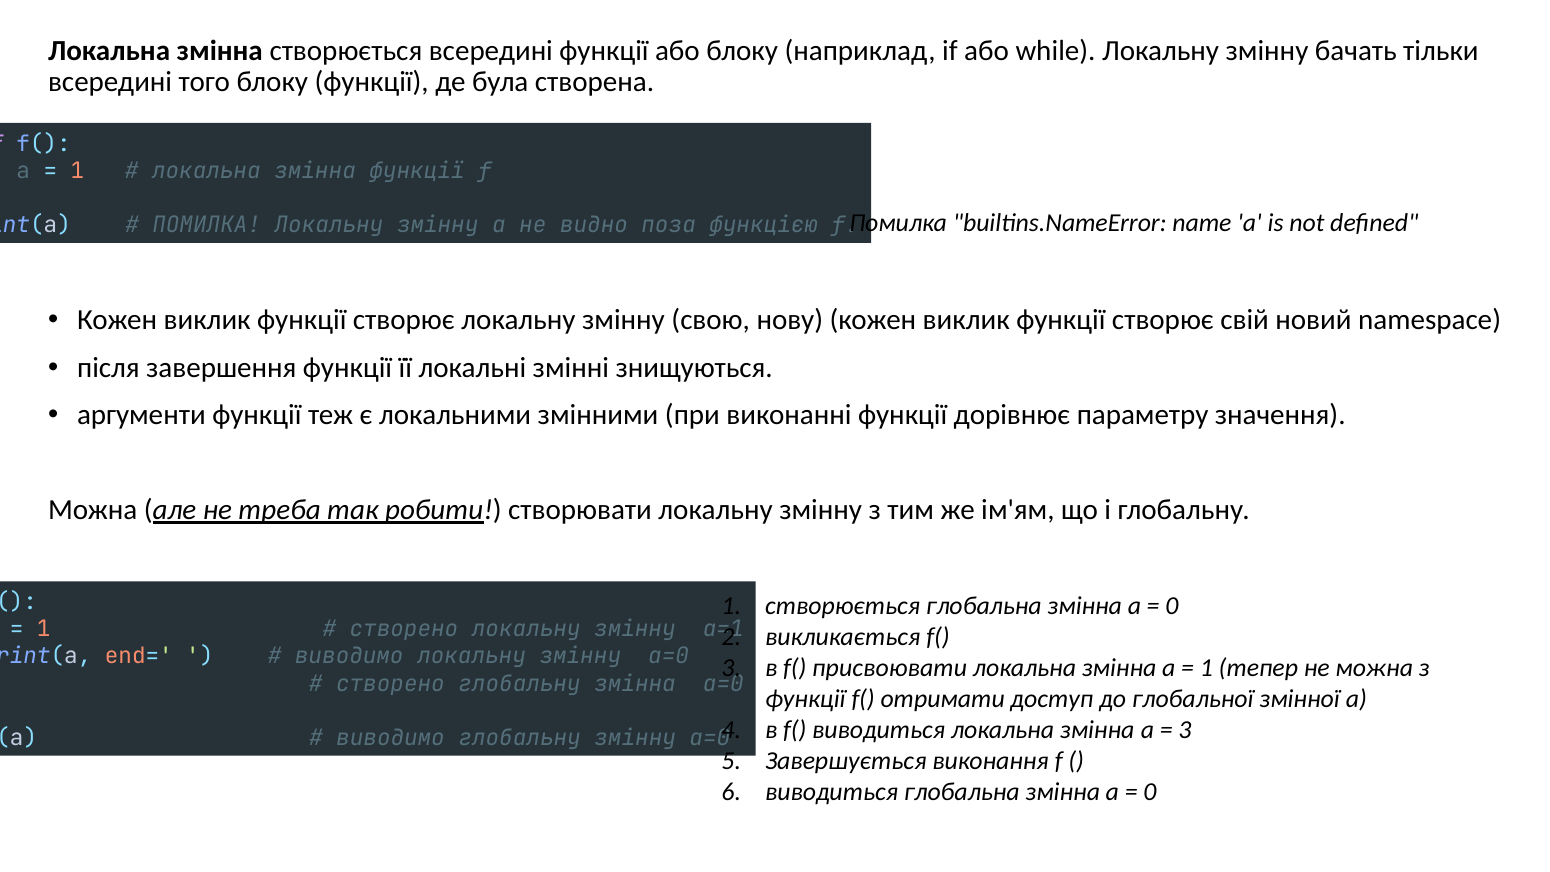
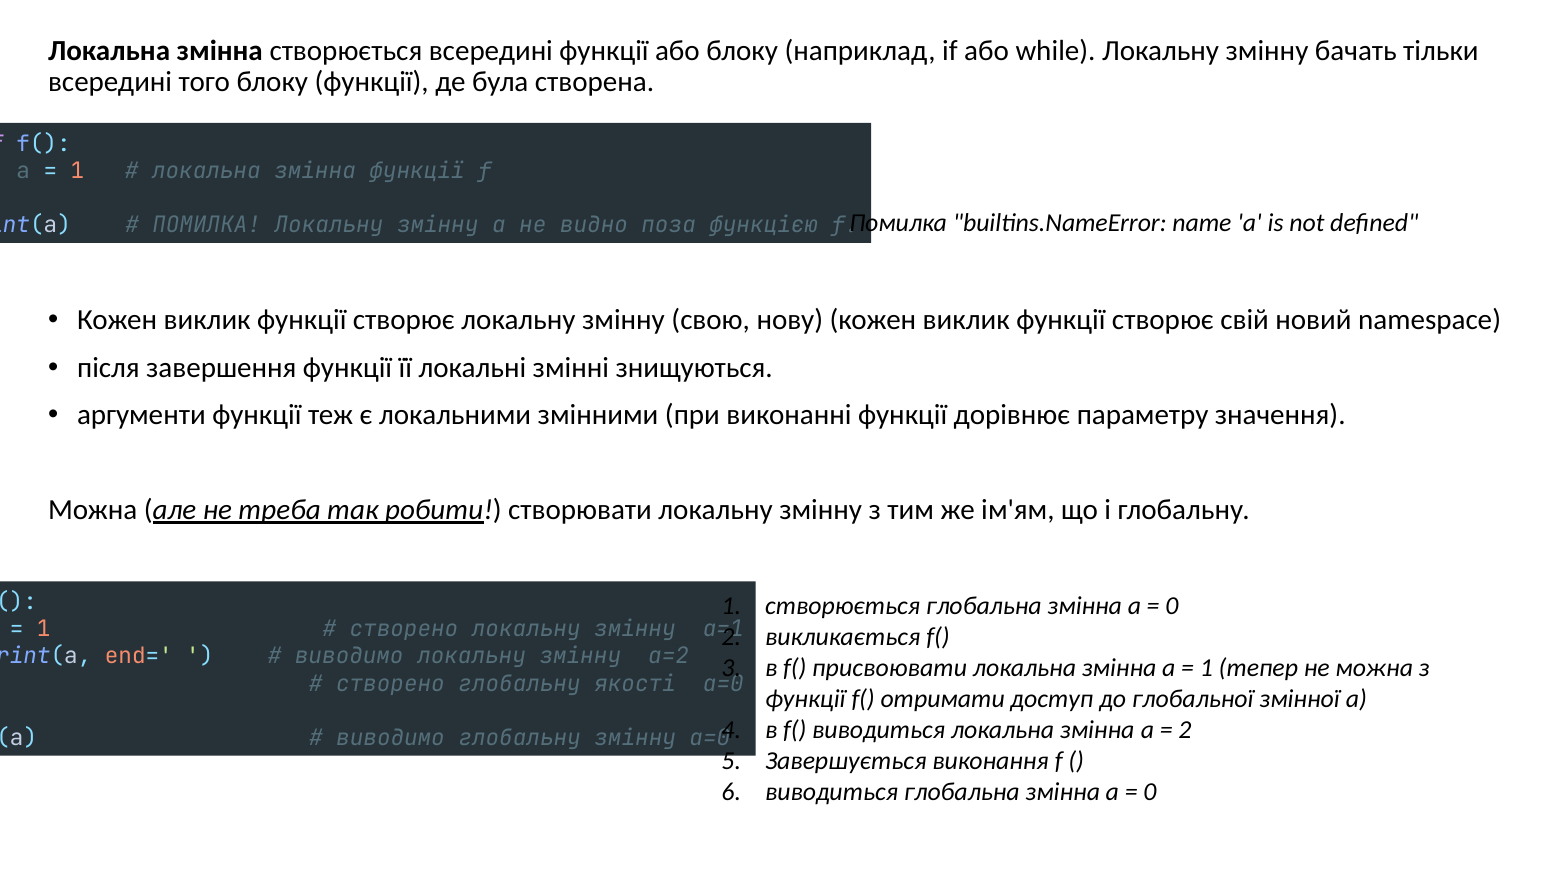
локальну змінну а=0: а=0 -> а=2 (669, 656)
глобальну змінна: змінна -> якості (635, 684)
3: 3 -> 2 (1185, 730)
